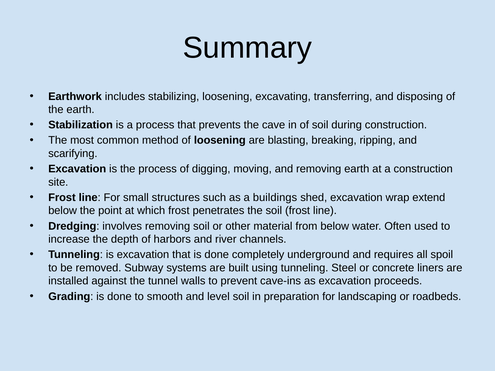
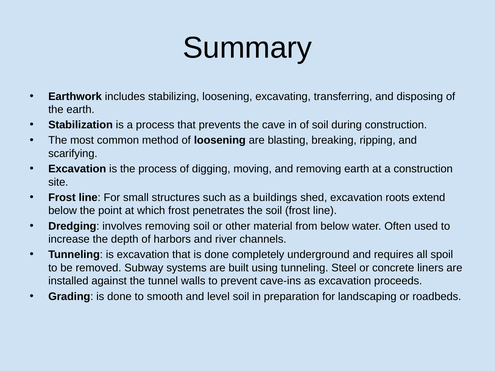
wrap: wrap -> roots (398, 198)
